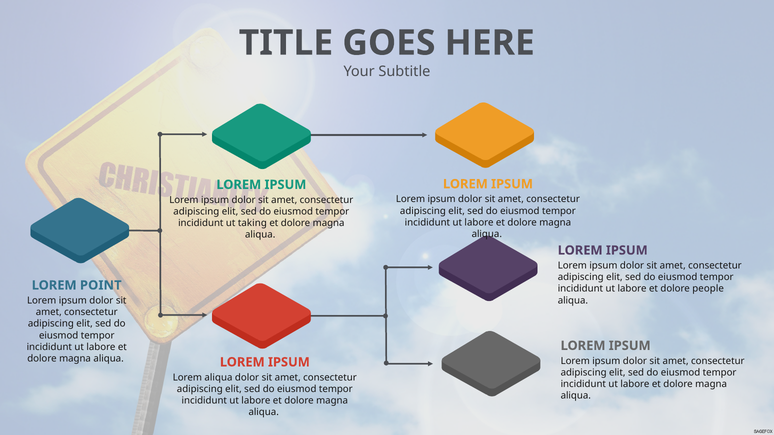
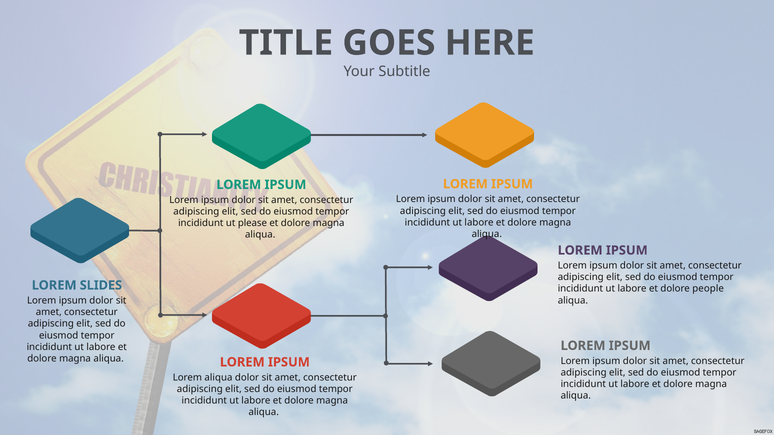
taking: taking -> please (252, 223)
POINT: POINT -> SLIDES (101, 286)
